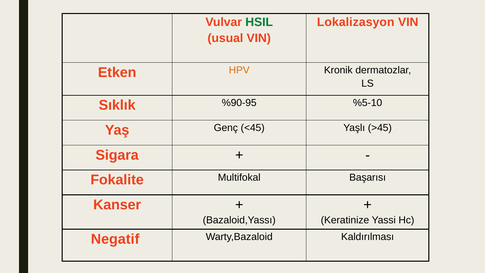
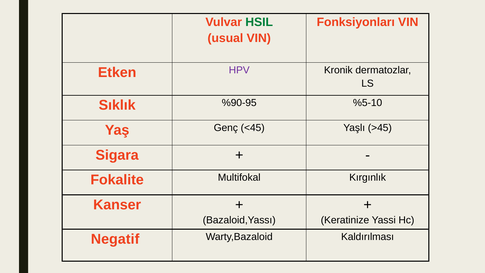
Lokalizasyon: Lokalizasyon -> Fonksiyonları (356, 22)
HPV colour: orange -> purple (239, 70)
Başarısı: Başarısı -> Kırgınlık (368, 178)
